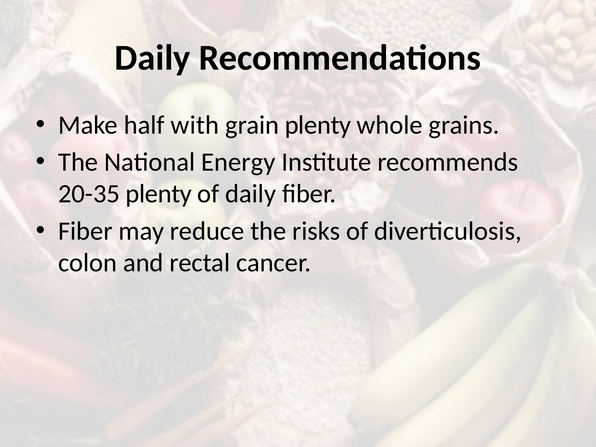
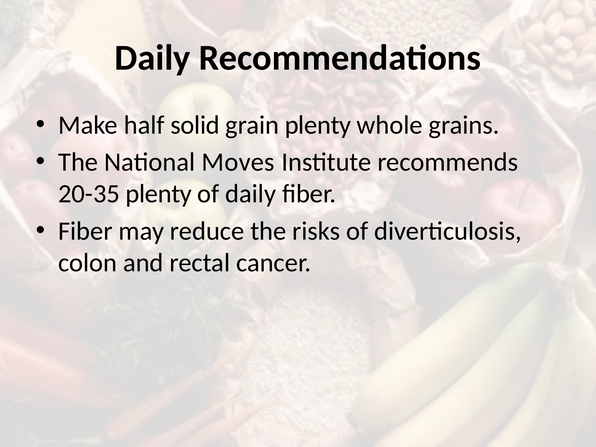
with: with -> solid (195, 125)
Energy: Energy -> Moves (238, 162)
